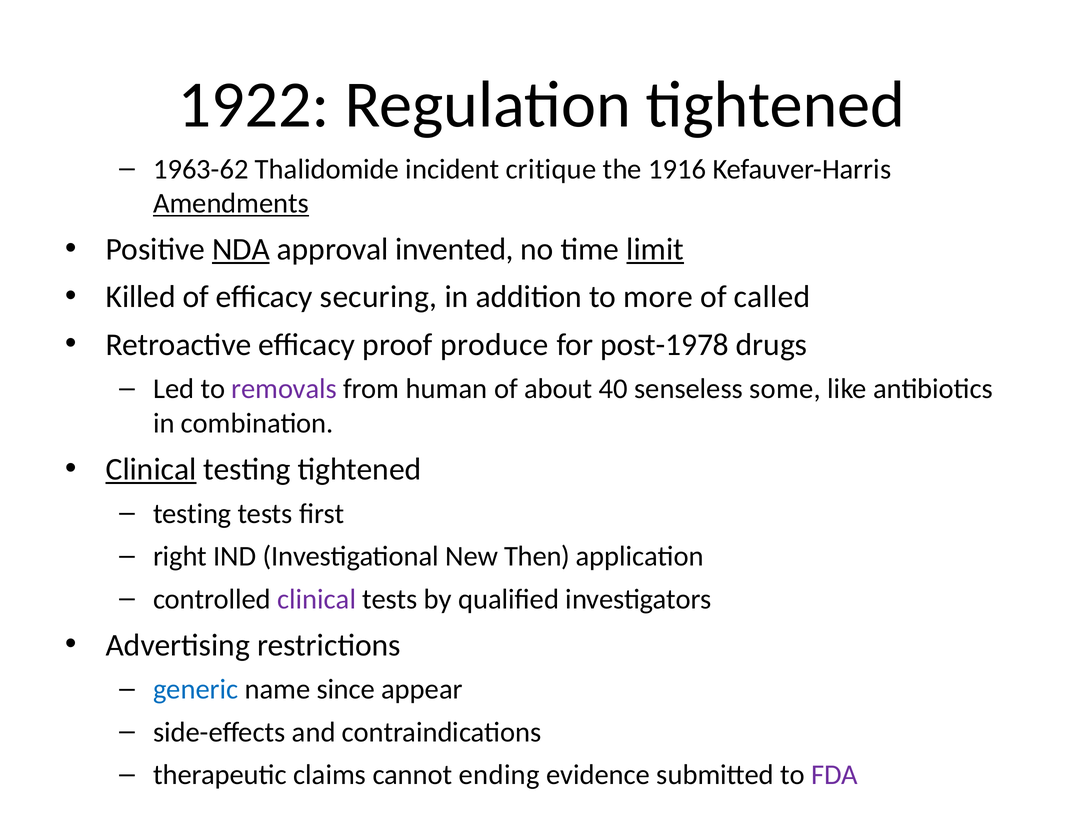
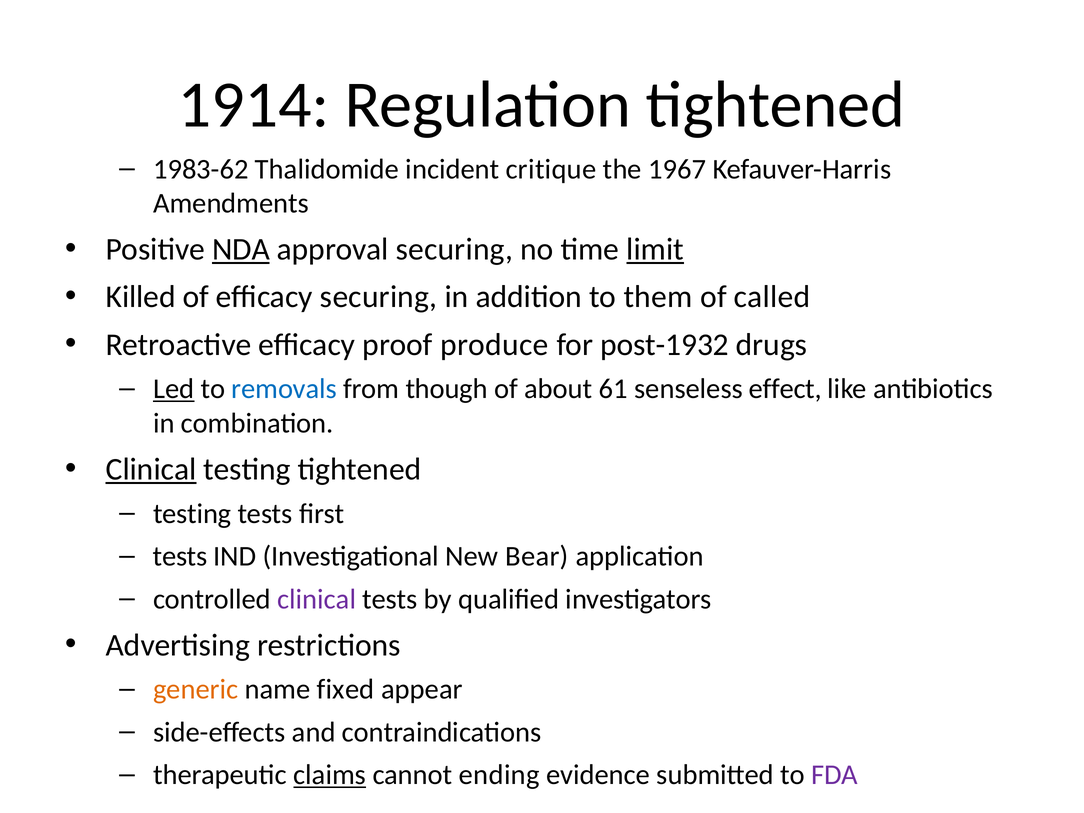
1922: 1922 -> 1914 (254, 105)
1963-62: 1963-62 -> 1983-62 (201, 169)
1916: 1916 -> 1967 (677, 169)
Amendments underline: present -> none (231, 203)
approval invented: invented -> securing (454, 249)
more: more -> them (658, 297)
post-1978: post-1978 -> post-1932 (665, 345)
Led underline: none -> present (174, 389)
removals colour: purple -> blue (284, 389)
human: human -> though (447, 389)
40: 40 -> 61 (613, 389)
some: some -> effect (785, 389)
right: right -> tests (180, 556)
Then: Then -> Bear (537, 556)
generic colour: blue -> orange (196, 689)
since: since -> fixed (346, 689)
claims underline: none -> present (330, 775)
